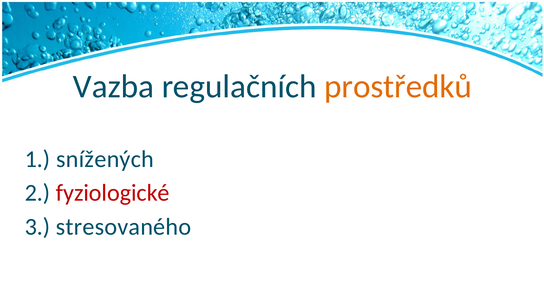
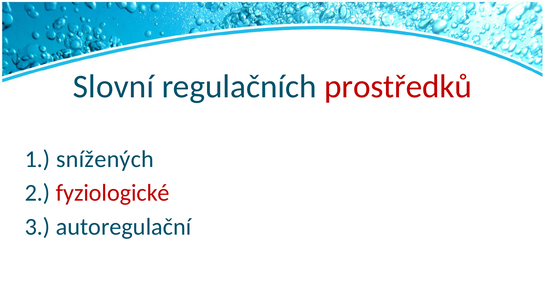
Vazba: Vazba -> Slovní (114, 87)
prostředků colour: orange -> red (398, 87)
stresovaného: stresovaného -> autoregulační (124, 227)
